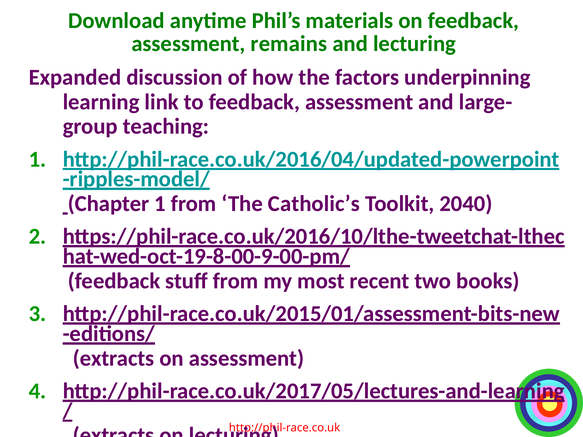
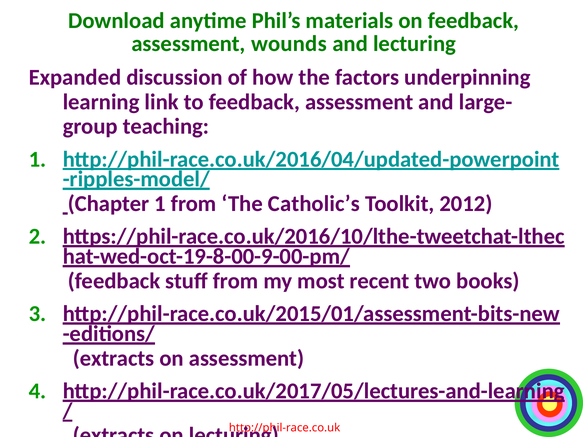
remains: remains -> wounds (289, 44)
2040: 2040 -> 2012 (466, 204)
